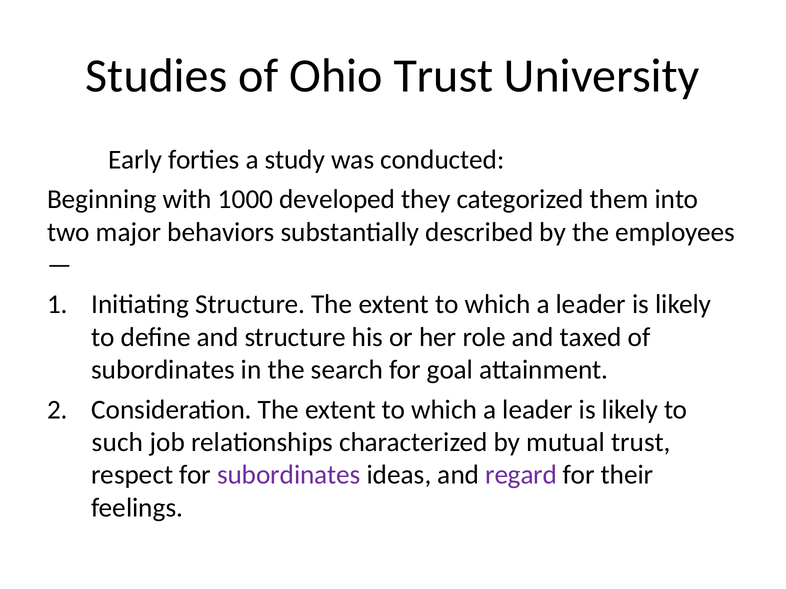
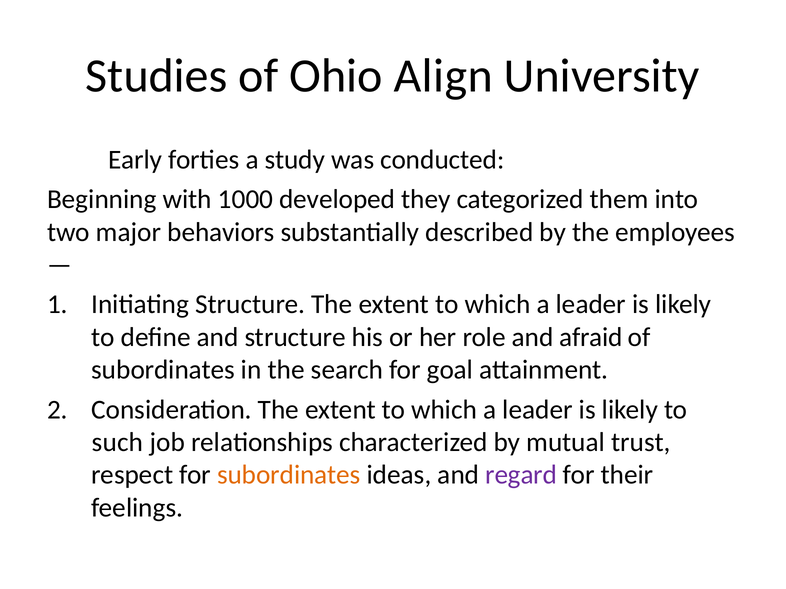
Ohio Trust: Trust -> Align (443, 76)
taxed: taxed -> afraid (591, 337)
subordinates colour: purple -> orange (289, 475)
